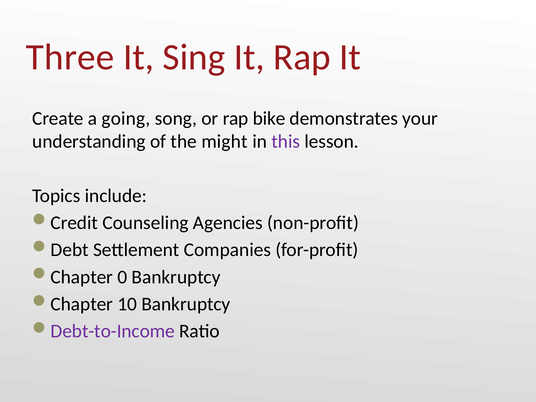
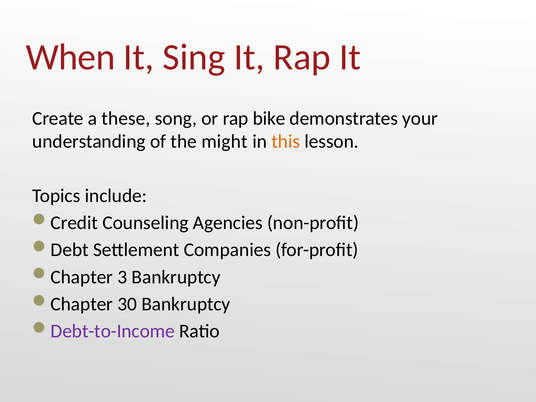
Three: Three -> When (70, 57)
going: going -> these (126, 118)
this colour: purple -> orange (286, 142)
0: 0 -> 3 (122, 277)
10: 10 -> 30 (127, 304)
